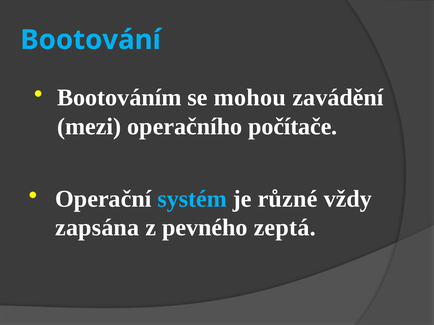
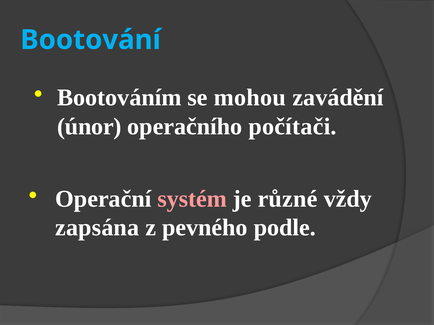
mezi: mezi -> únor (89, 127)
počítače: počítače -> počítači (293, 127)
systém colour: light blue -> pink (192, 199)
zeptá: zeptá -> podle (285, 228)
